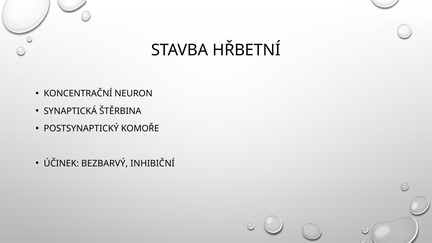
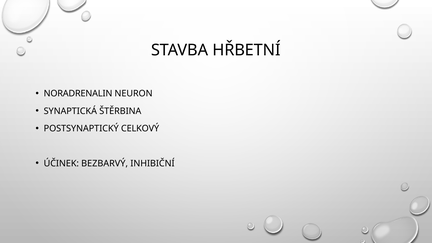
KONCENTRAČNÍ: KONCENTRAČNÍ -> NORADRENALIN (78, 94)
KOMOŘE: KOMOŘE -> CELKOVÝ (140, 129)
